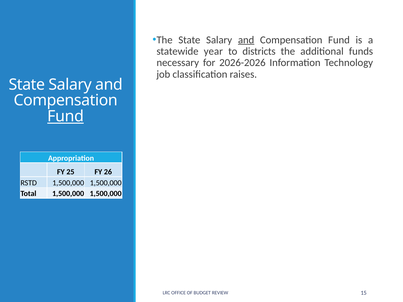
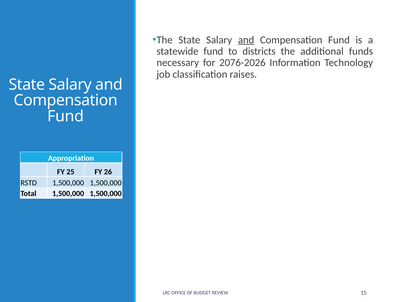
statewide year: year -> fund (213, 51)
2026-2026: 2026-2026 -> 2076-2026 (242, 63)
Fund underline: present -> none (66, 117)
